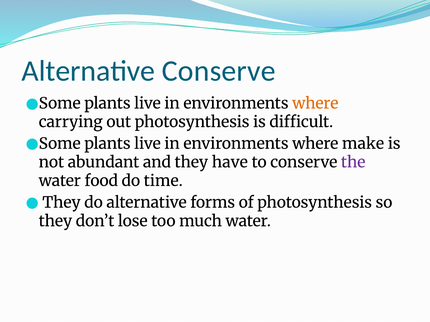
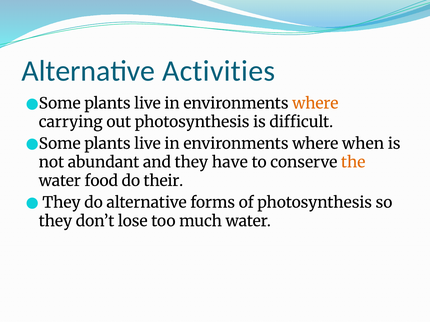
Alternative Conserve: Conserve -> Activities (219, 71)
make: make -> when (363, 144)
the colour: purple -> orange (353, 163)
time: time -> their (163, 181)
